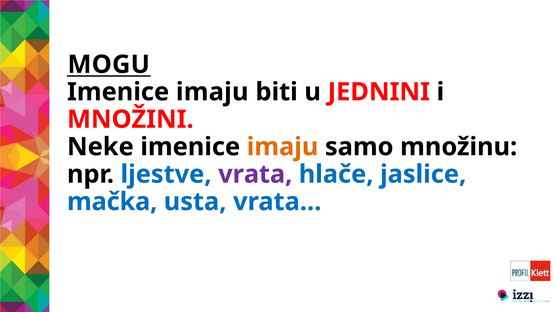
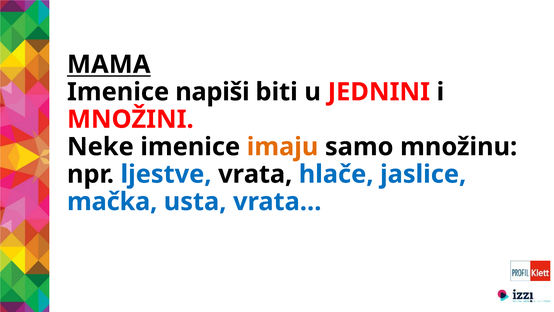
MOGU: MOGU -> MAMA (109, 64)
imaju: imaju -> napiši (212, 92)
vrata colour: purple -> black (255, 174)
